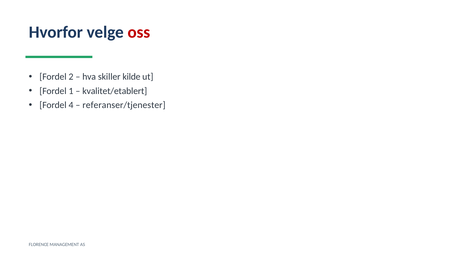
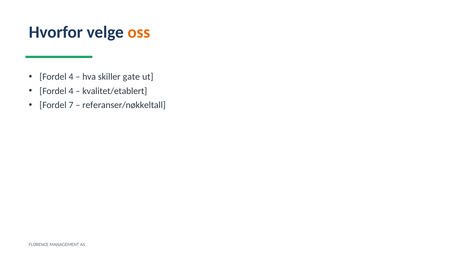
oss colour: red -> orange (139, 32)
2: 2 -> 4 (71, 77)
kilde: kilde -> gate (131, 77)
1: 1 -> 4 (71, 91)
4: 4 -> 7 (71, 105)
referanser/tjenester: referanser/tjenester -> referanser/nøkkeltall (124, 105)
